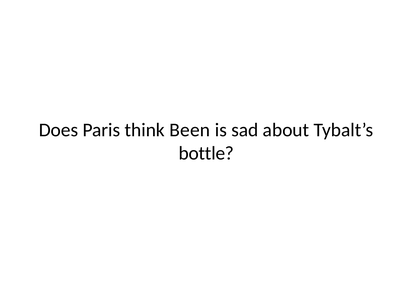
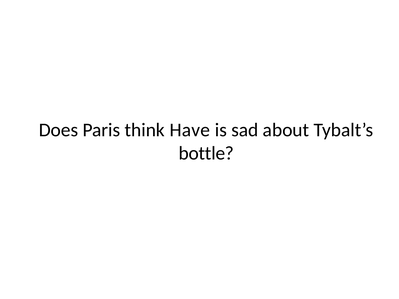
Been: Been -> Have (190, 130)
